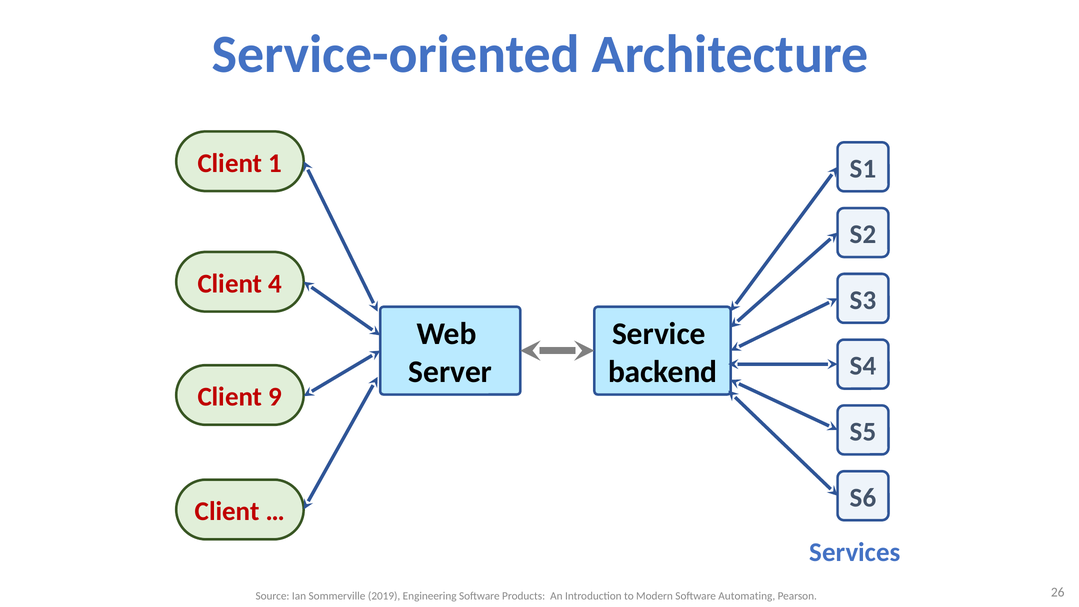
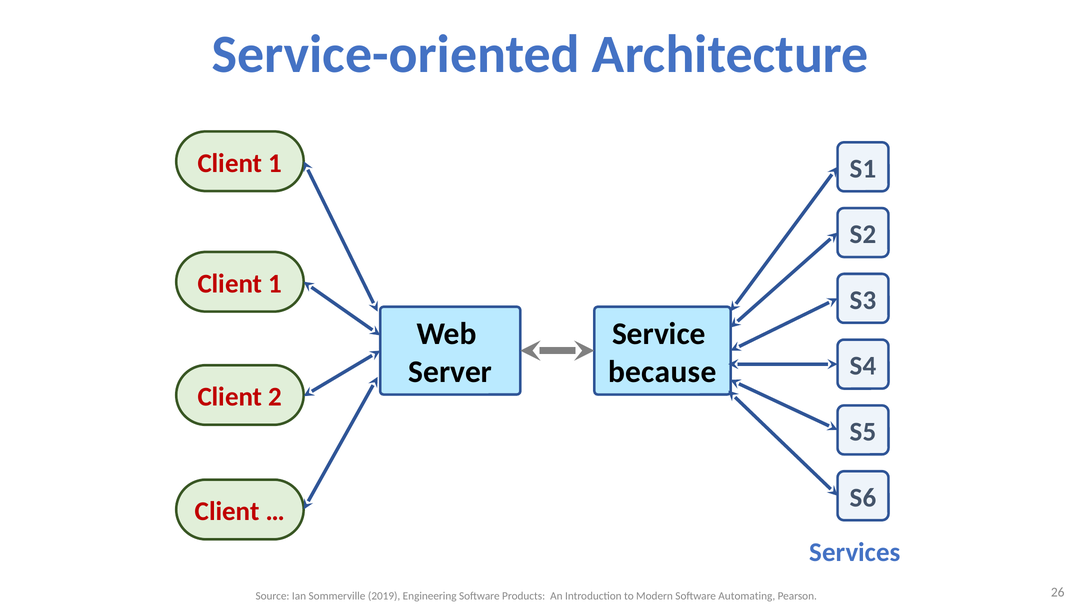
4: 4 -> 1 (275, 284)
backend: backend -> because (662, 372)
9: 9 -> 2 (275, 397)
